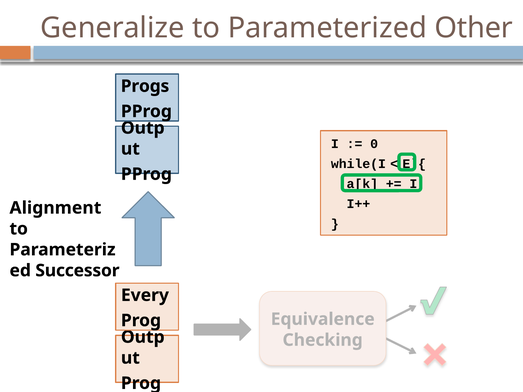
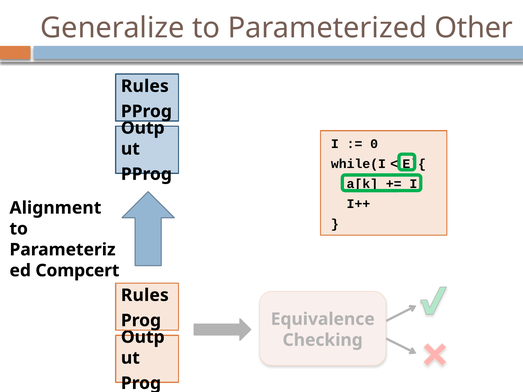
Progs: Progs -> Rules (145, 86)
Successor: Successor -> Compcert (77, 271)
Every: Every -> Rules (145, 295)
